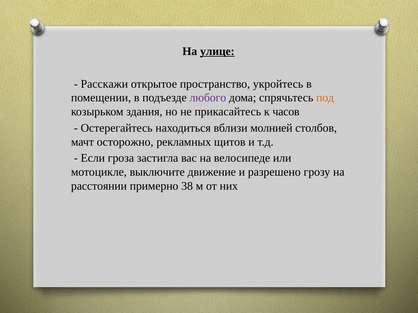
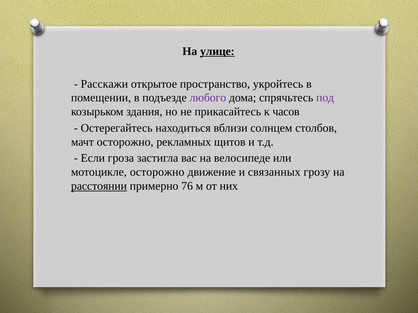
под colour: orange -> purple (325, 98)
молнией: молнией -> солнцем (271, 128)
мотоцикле выключите: выключите -> осторожно (157, 172)
разрешено: разрешено -> связанных (274, 172)
расстоянии underline: none -> present (99, 186)
38: 38 -> 76 (187, 186)
